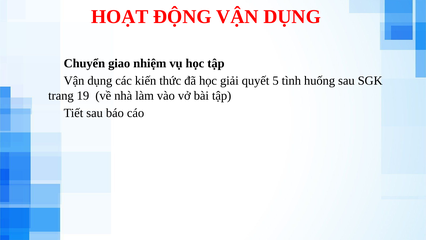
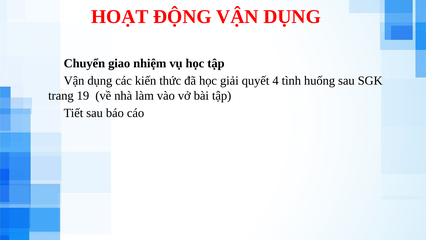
5: 5 -> 4 (276, 81)
